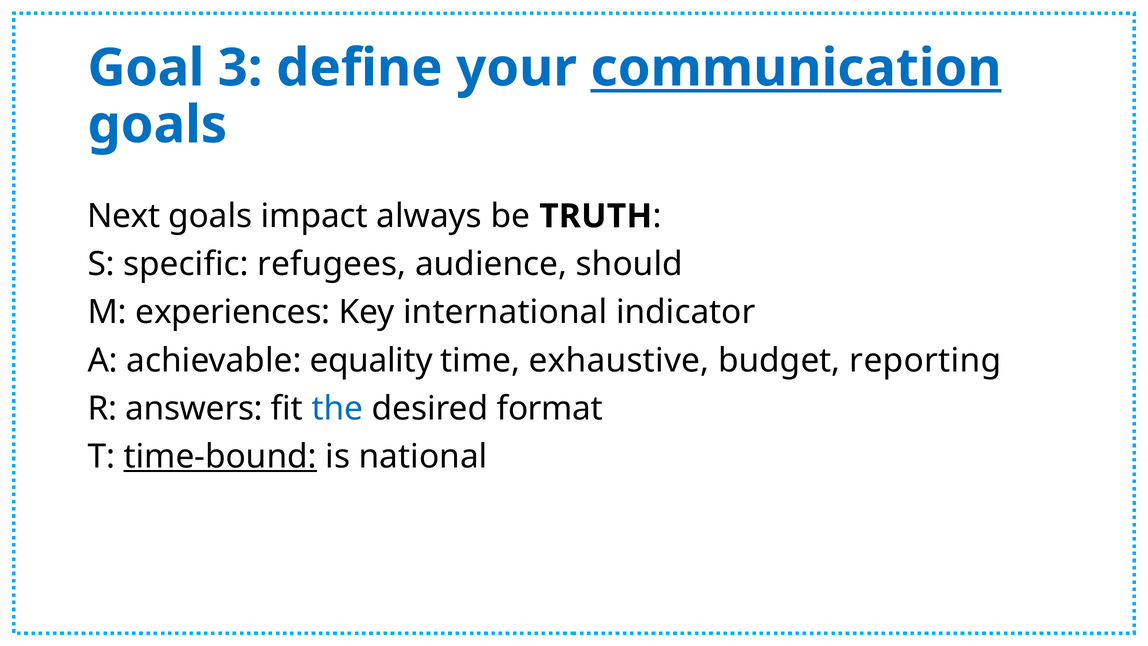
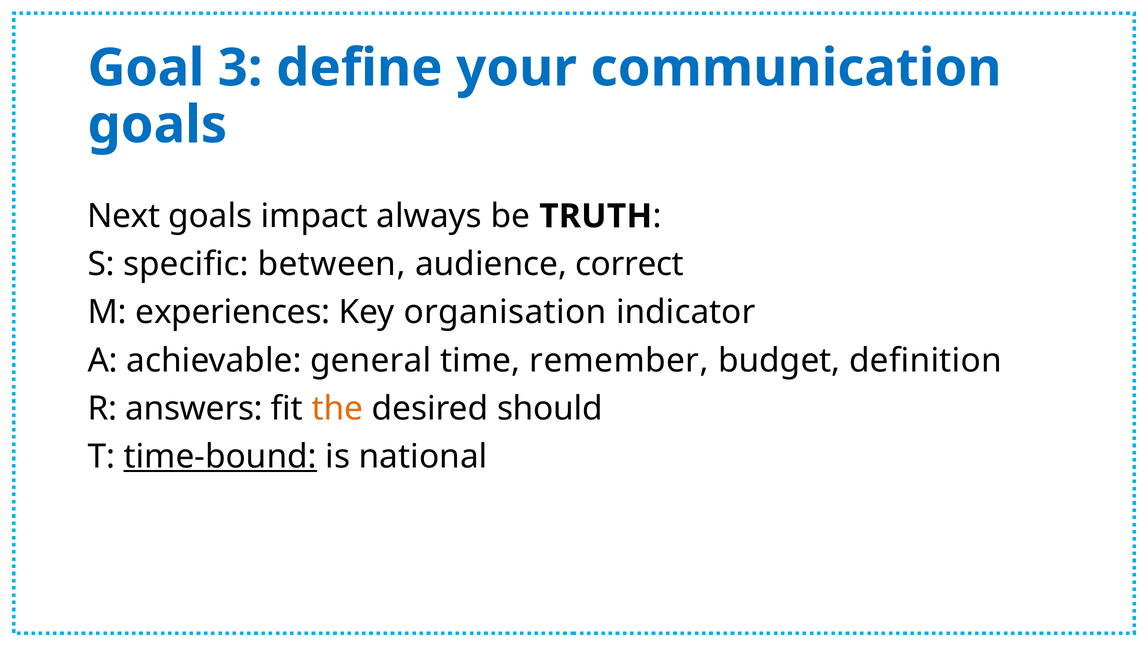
communication underline: present -> none (796, 68)
refugees: refugees -> between (332, 264)
should: should -> correct (630, 264)
international: international -> organisation (505, 312)
equality: equality -> general (371, 360)
exhaustive: exhaustive -> remember (619, 360)
reporting: reporting -> definition (925, 360)
the colour: blue -> orange (337, 408)
format: format -> should (550, 408)
